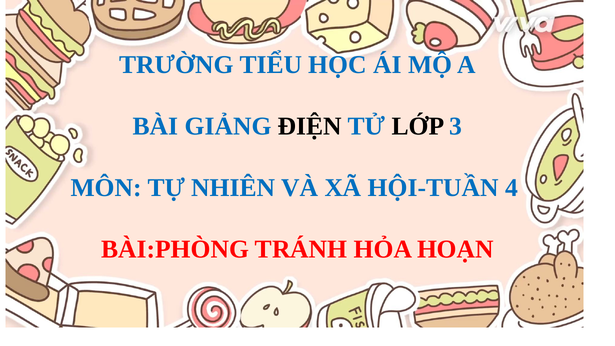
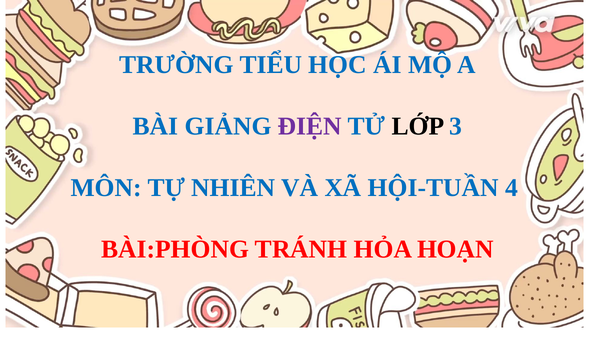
ĐIỆN colour: black -> purple (310, 126)
